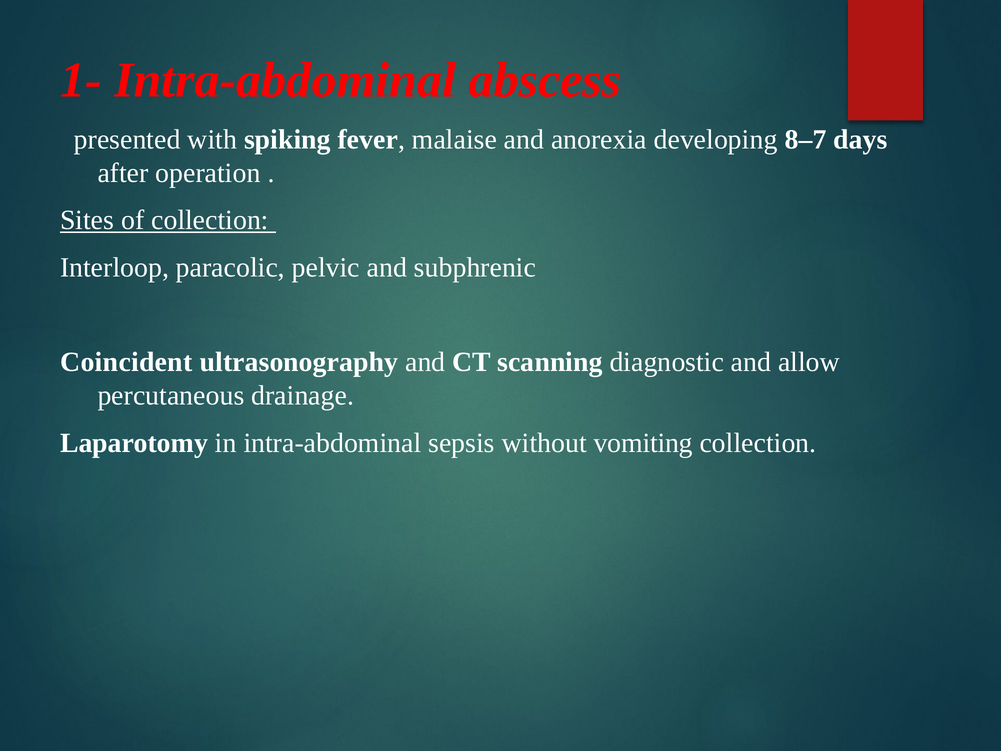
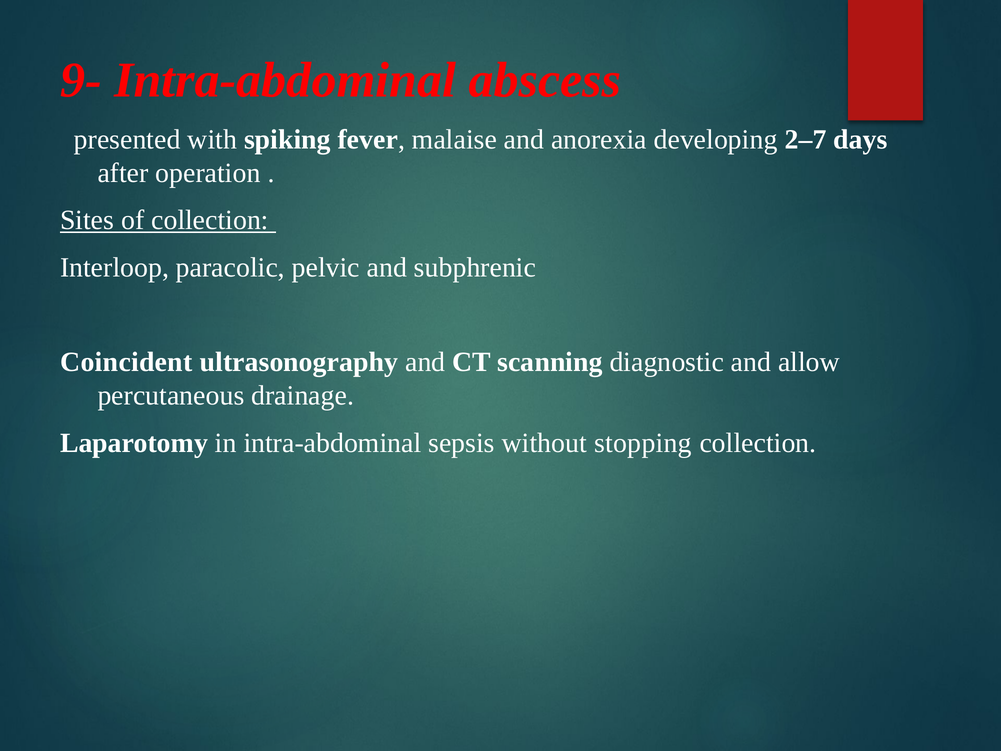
1-: 1- -> 9- (81, 80)
8–7: 8–7 -> 2–7 (806, 139)
vomiting: vomiting -> stopping (643, 443)
